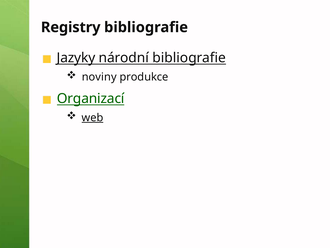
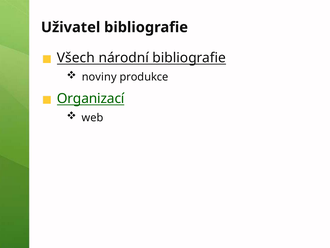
Registry: Registry -> Uživatel (71, 27)
Jazyky: Jazyky -> Všech (76, 58)
web underline: present -> none (92, 117)
